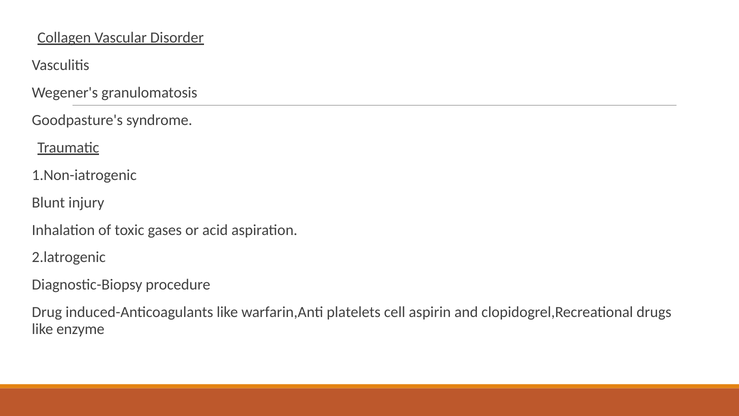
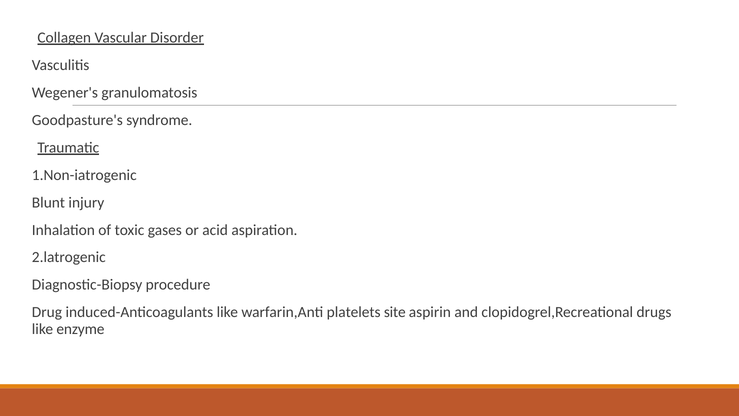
cell: cell -> site (395, 312)
